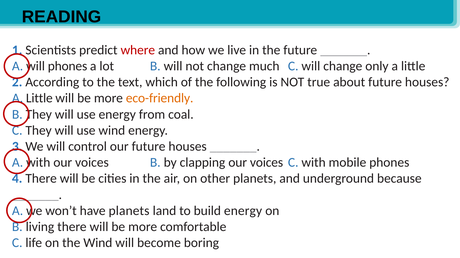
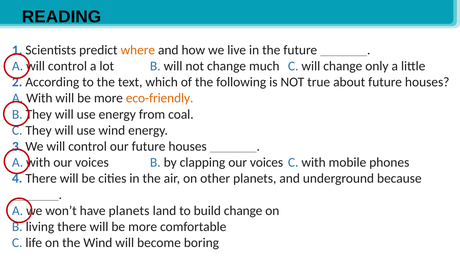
where colour: red -> orange (138, 50)
phones: phones -> control (67, 66)
Little: Little -> With (39, 99)
build energy: energy -> change (243, 211)
